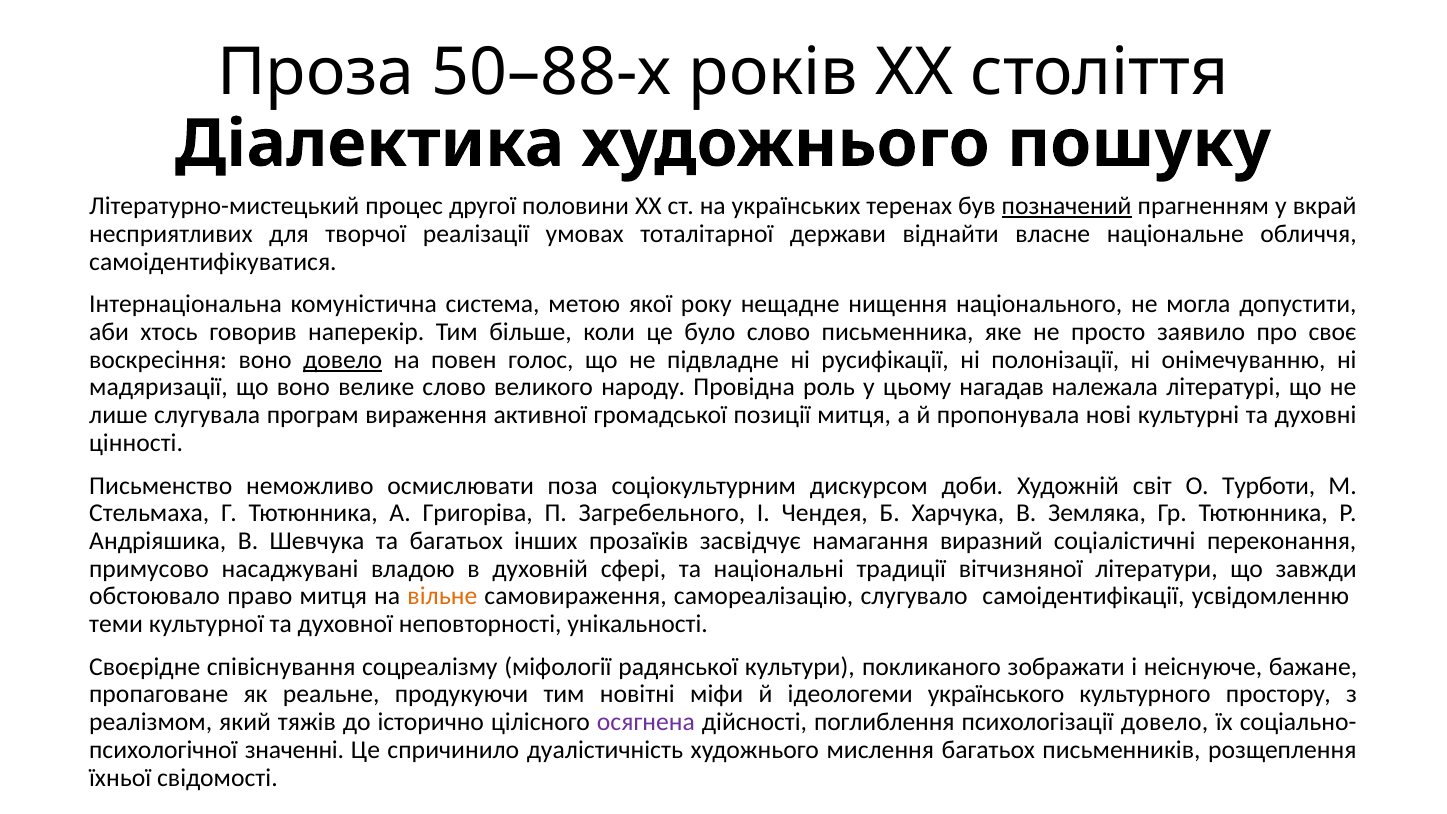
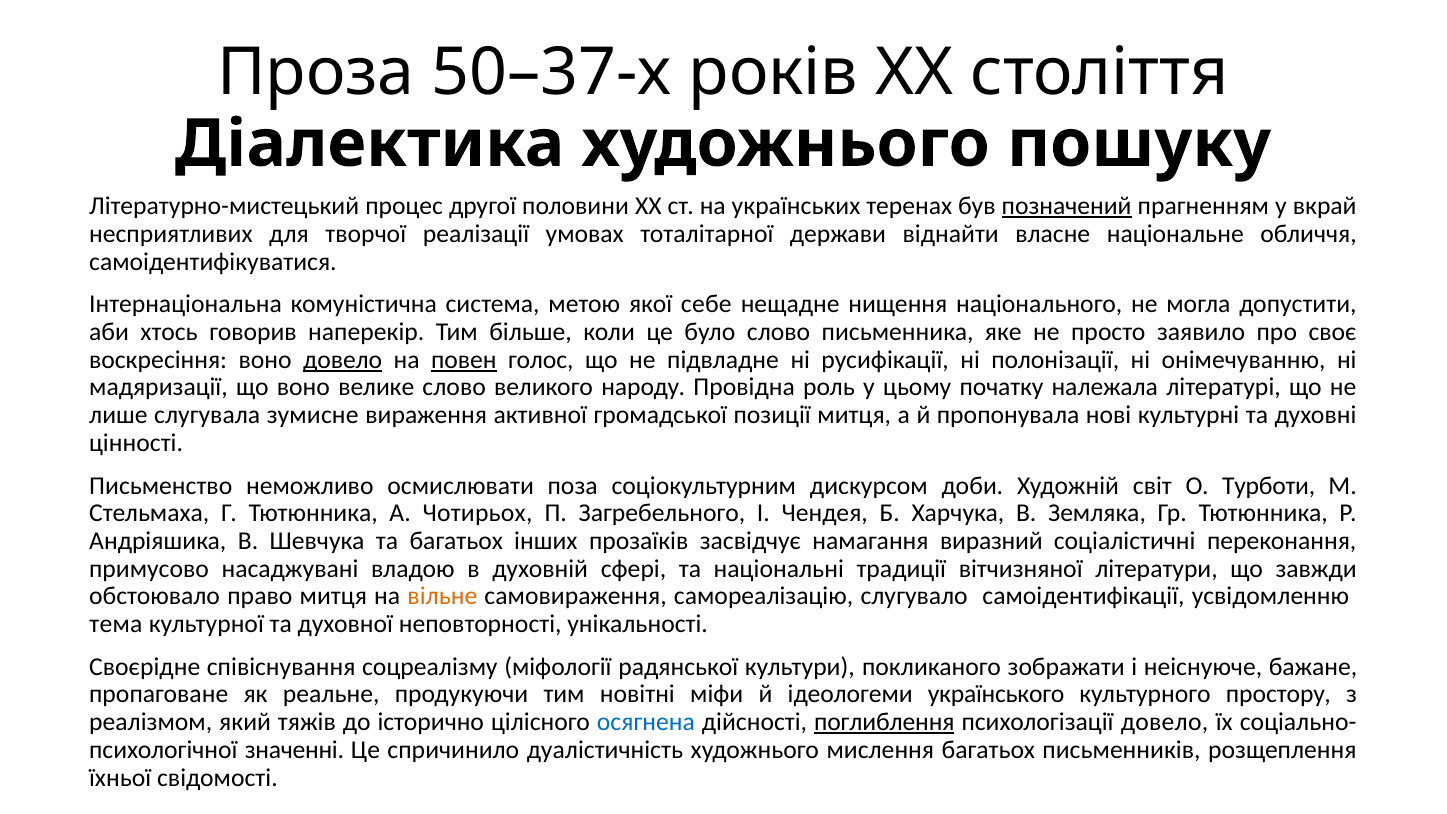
50–88-х: 50–88-х -> 50–37-х (552, 72)
року: року -> себе (706, 304)
повен underline: none -> present (464, 360)
нагадав: нагадав -> початку (1002, 387)
програм: програм -> зумисне (313, 415)
Григоріва: Григоріва -> Чотирьох (478, 513)
теми: теми -> тема (116, 624)
осягнена colour: purple -> blue (646, 722)
поглиблення underline: none -> present (884, 722)
